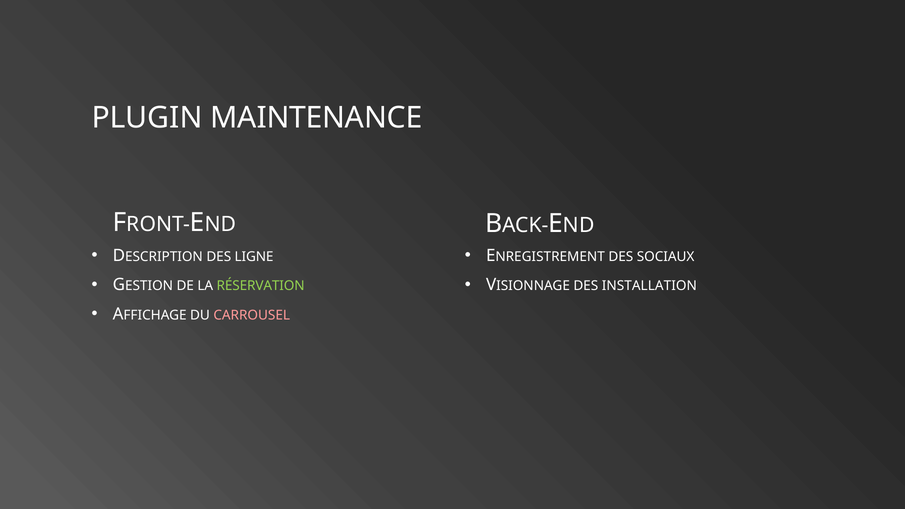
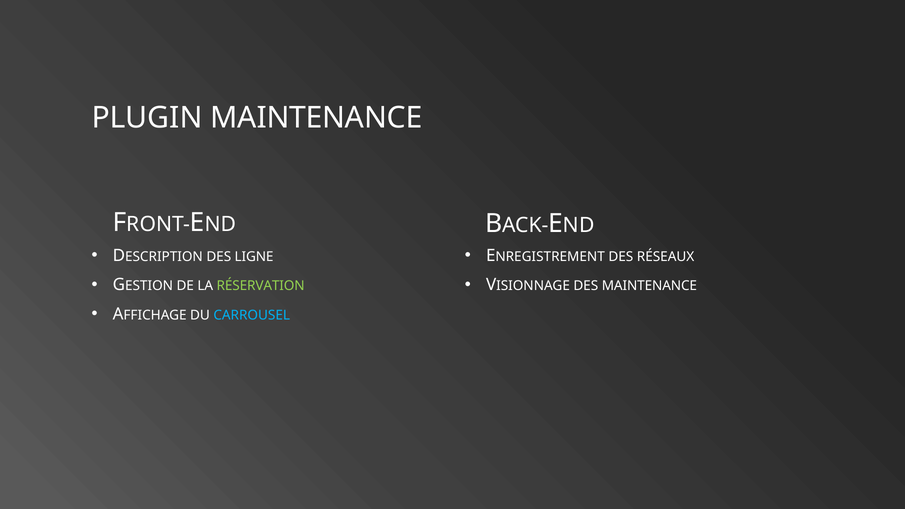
SOCIAUX: SOCIAUX -> RÉSEAUX (666, 257)
DES INSTALLATION: INSTALLATION -> MAINTENANCE (649, 286)
CARROUSEL colour: pink -> light blue (252, 315)
